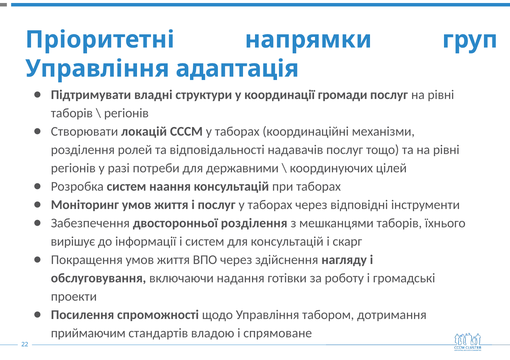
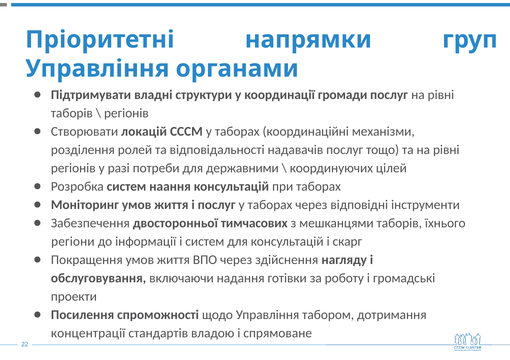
адаптація: адаптація -> органами (237, 69)
двосторонньої розділення: розділення -> тимчасових (254, 224)
вирішує: вирішує -> регіони (73, 242)
приймаючим: приймаючим -> концентрації (88, 334)
